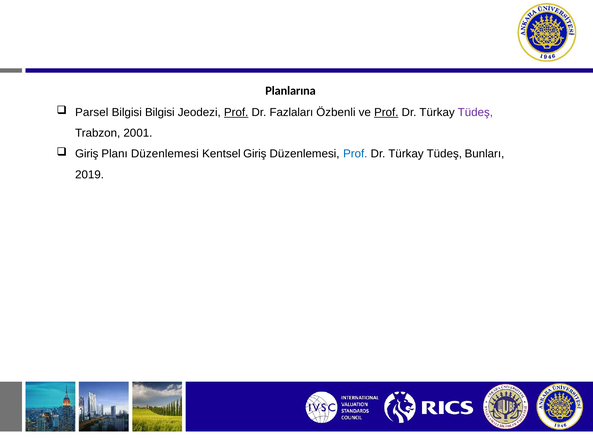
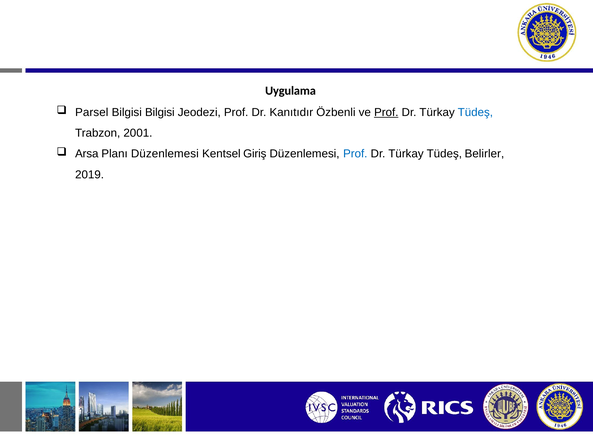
Planlarına: Planlarına -> Uygulama (291, 91)
Prof underline: present -> none (236, 113)
Fazlaları: Fazlaları -> Kanıtıdır (291, 113)
Tüdeş colour: purple -> blue (475, 113)
Giriş: Giriş -> Arsa (87, 154)
Bunları: Bunları -> Belirler (484, 154)
